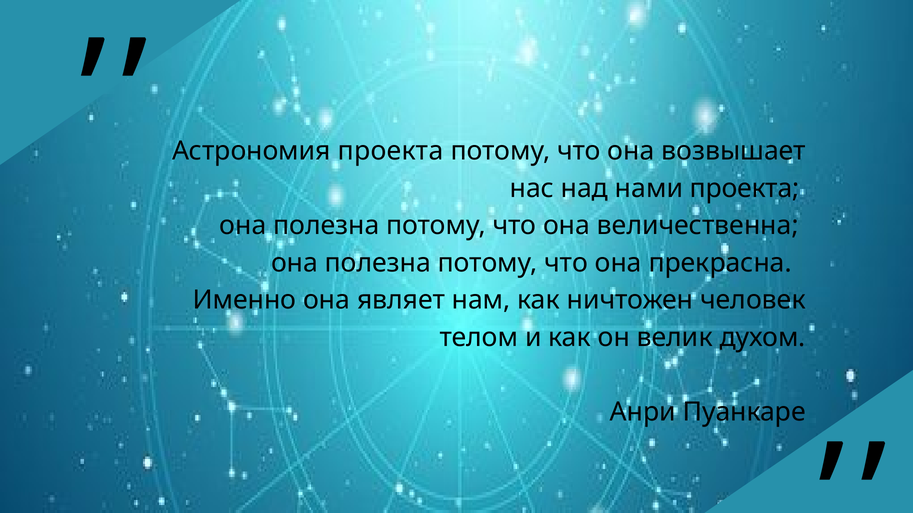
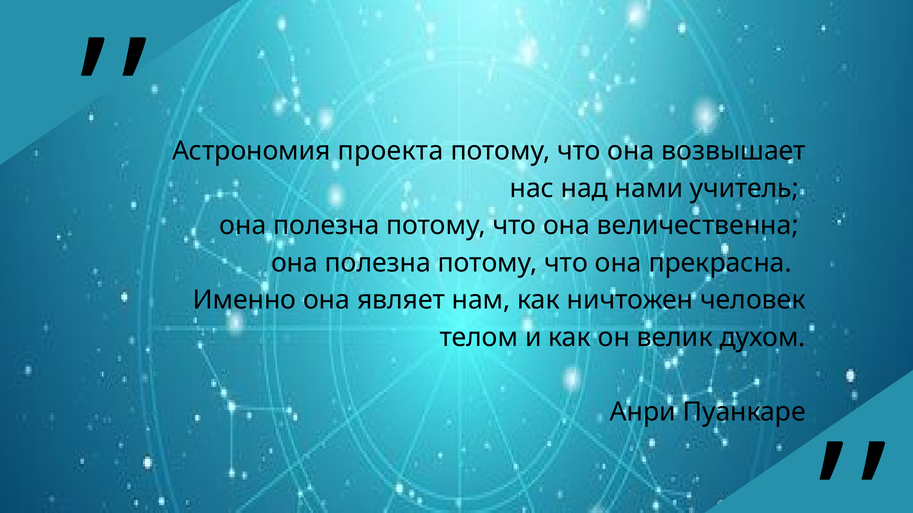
нами проекта: проекта -> учитель (744, 189)
